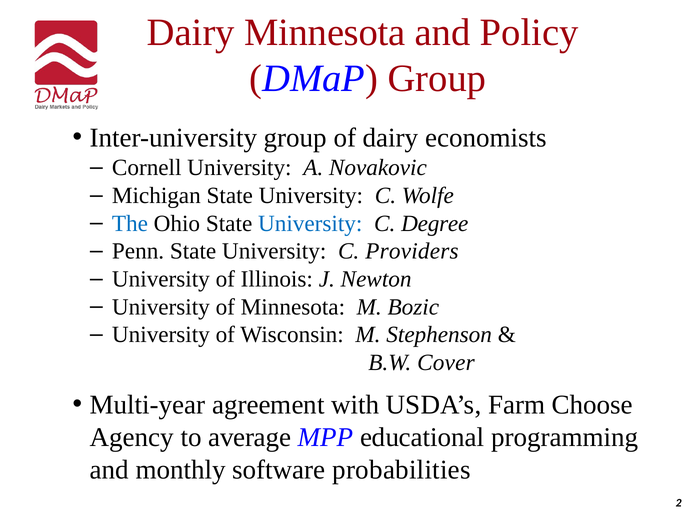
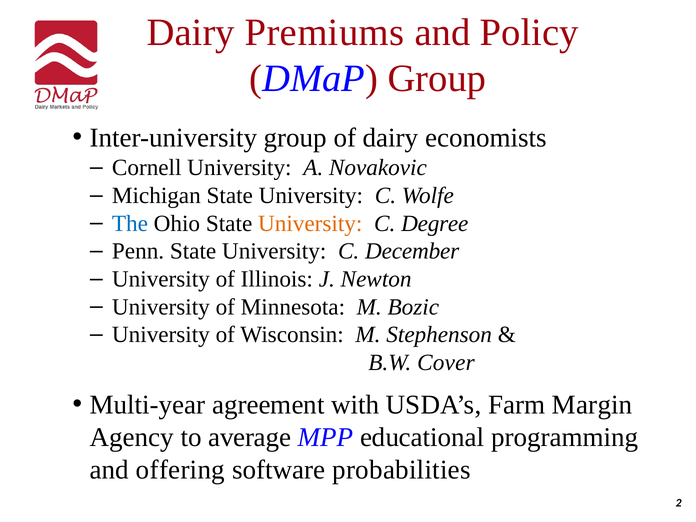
Dairy Minnesota: Minnesota -> Premiums (325, 32)
University colour: blue -> orange (310, 223)
Providers: Providers -> December (412, 251)
Choose: Choose -> Margin (592, 405)
monthly: monthly -> offering (180, 470)
